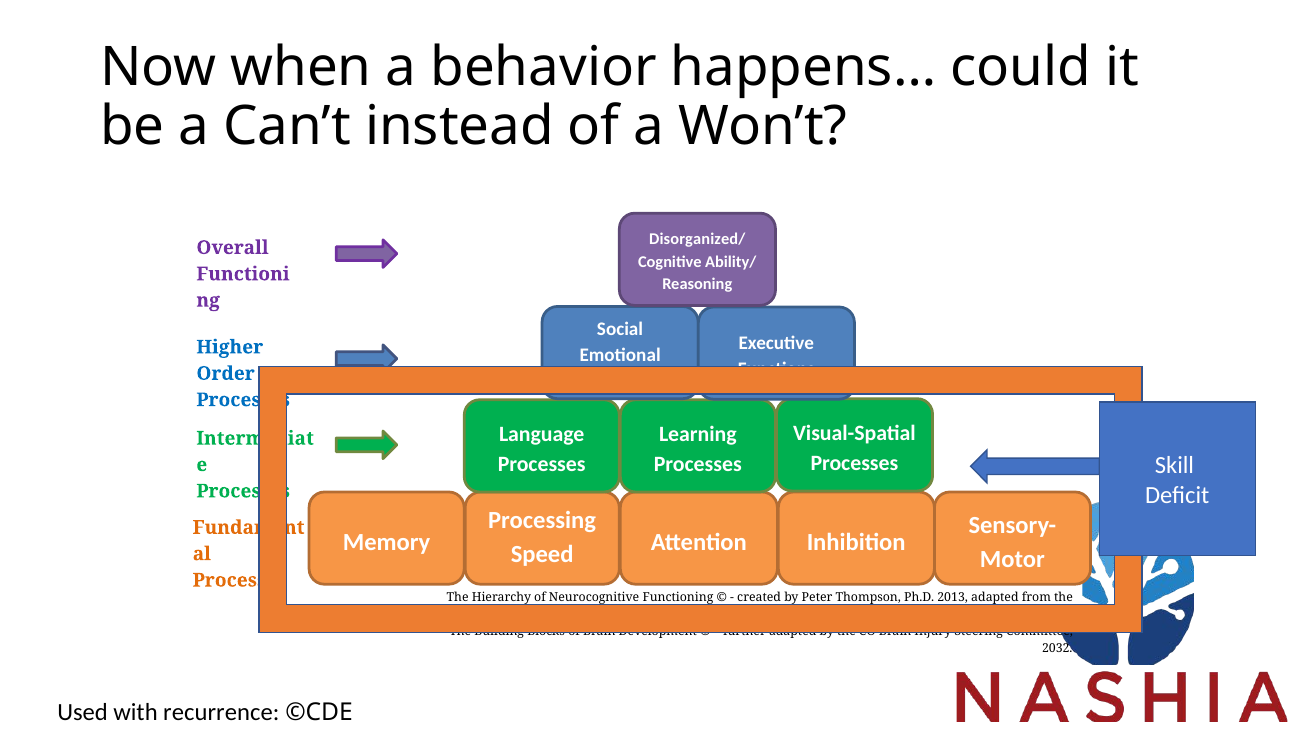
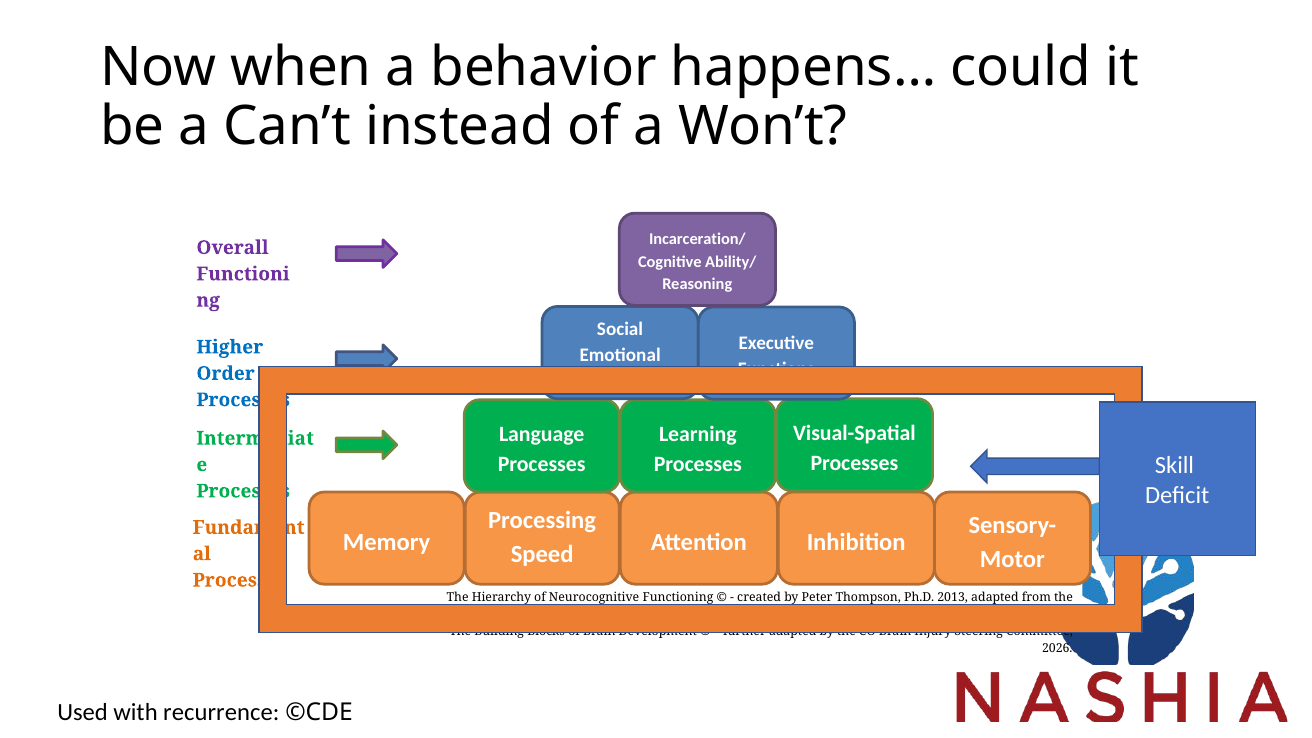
Disorganized/: Disorganized/ -> Incarceration/ (697, 239)
2032: 2032 -> 2026 (1057, 649)
